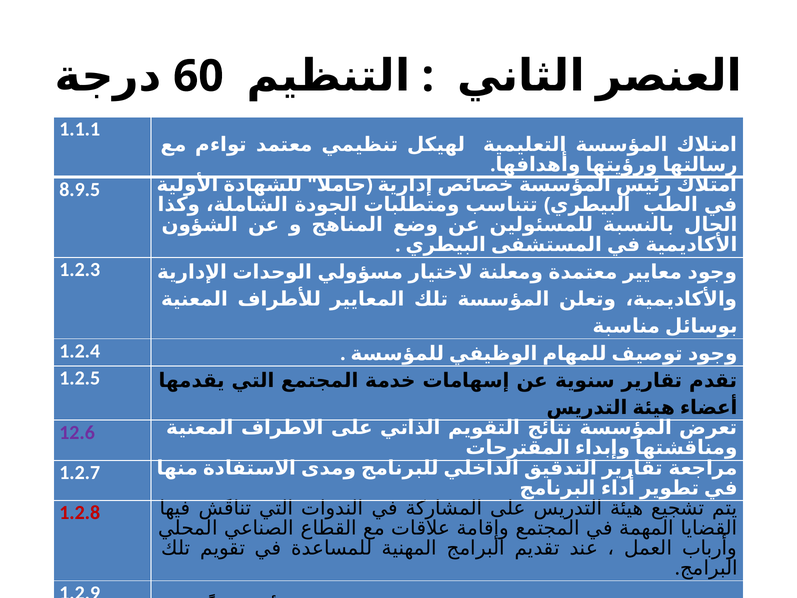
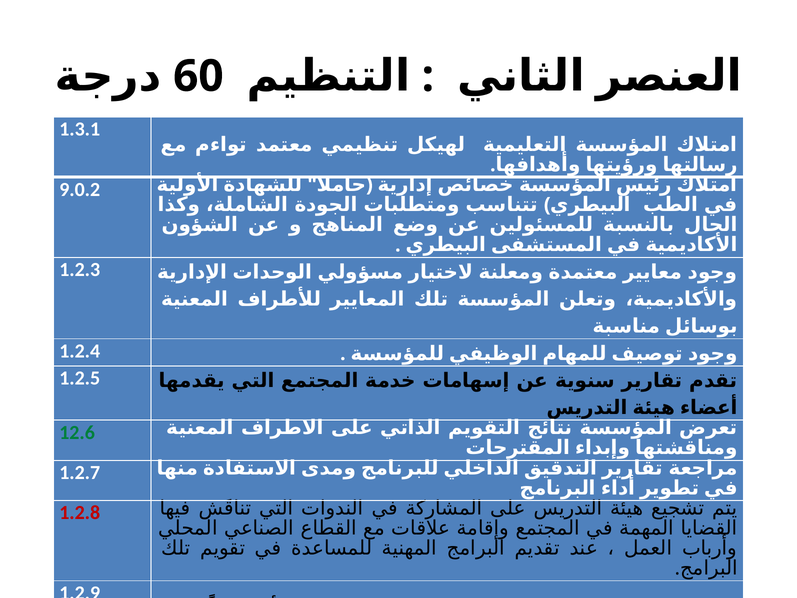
1.1.1: 1.1.1 -> 1.3.1 (80, 129)
8.9.5: 8.9.5 -> 9.0.2 (80, 189)
12.6 colour: purple -> green (77, 432)
